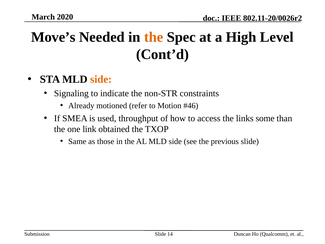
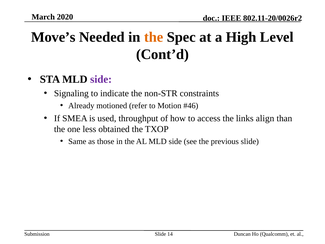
side colour: orange -> purple (101, 79)
some: some -> align (265, 118)
link: link -> less (89, 129)
